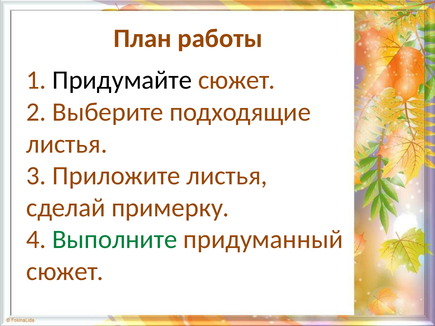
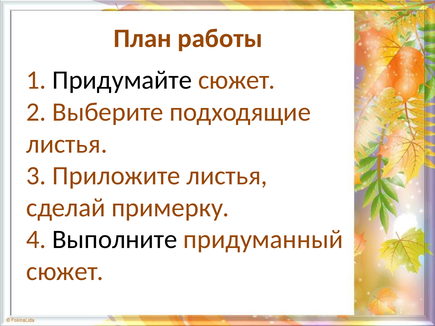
Выполните colour: green -> black (115, 240)
